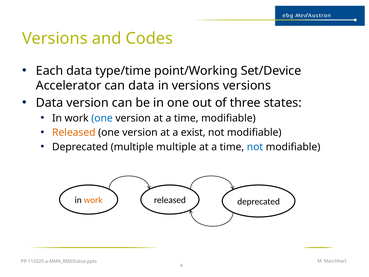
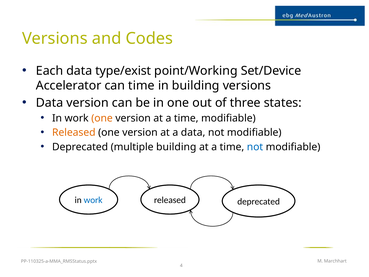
type/time: type/time -> type/exist (123, 71)
can data: data -> time (141, 85)
in versions: versions -> building (196, 85)
one colour: blue -> orange (102, 118)
a exist: exist -> data (193, 132)
multiple multiple: multiple -> building (176, 147)
work colour: orange -> blue (93, 200)
